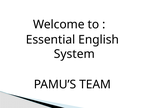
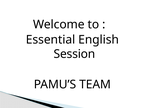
System: System -> Session (74, 54)
